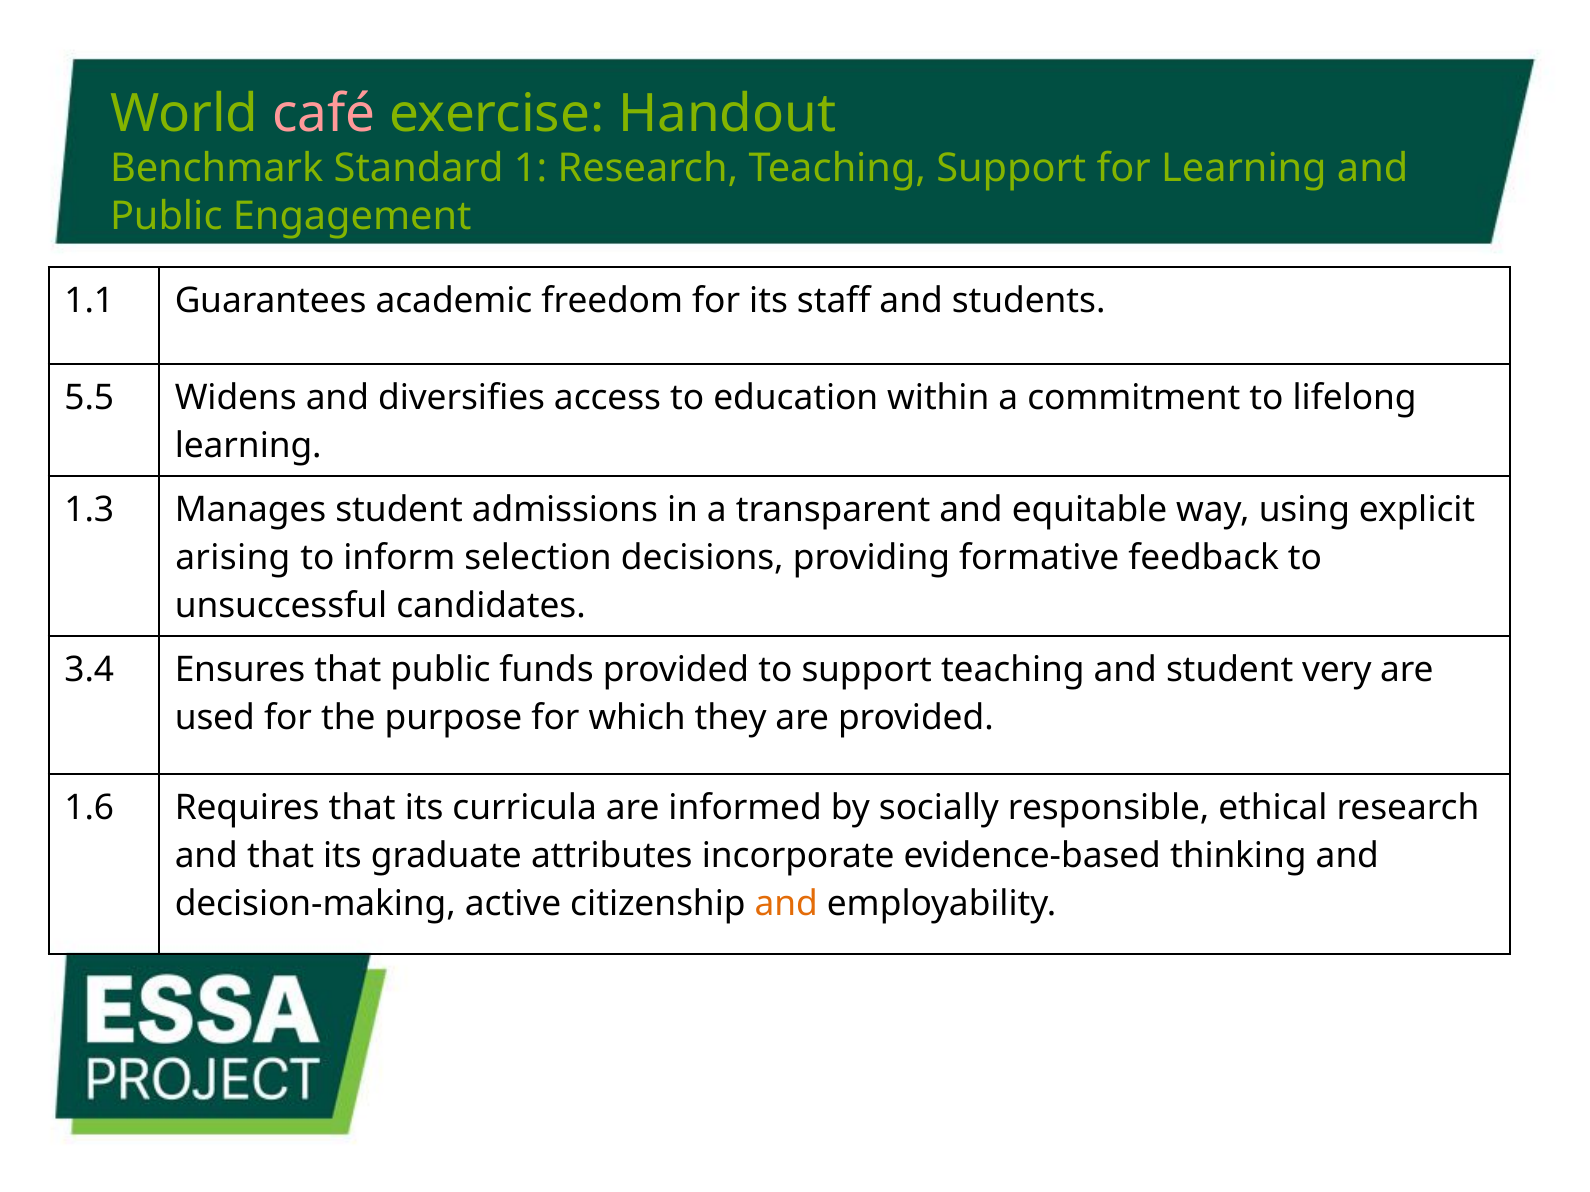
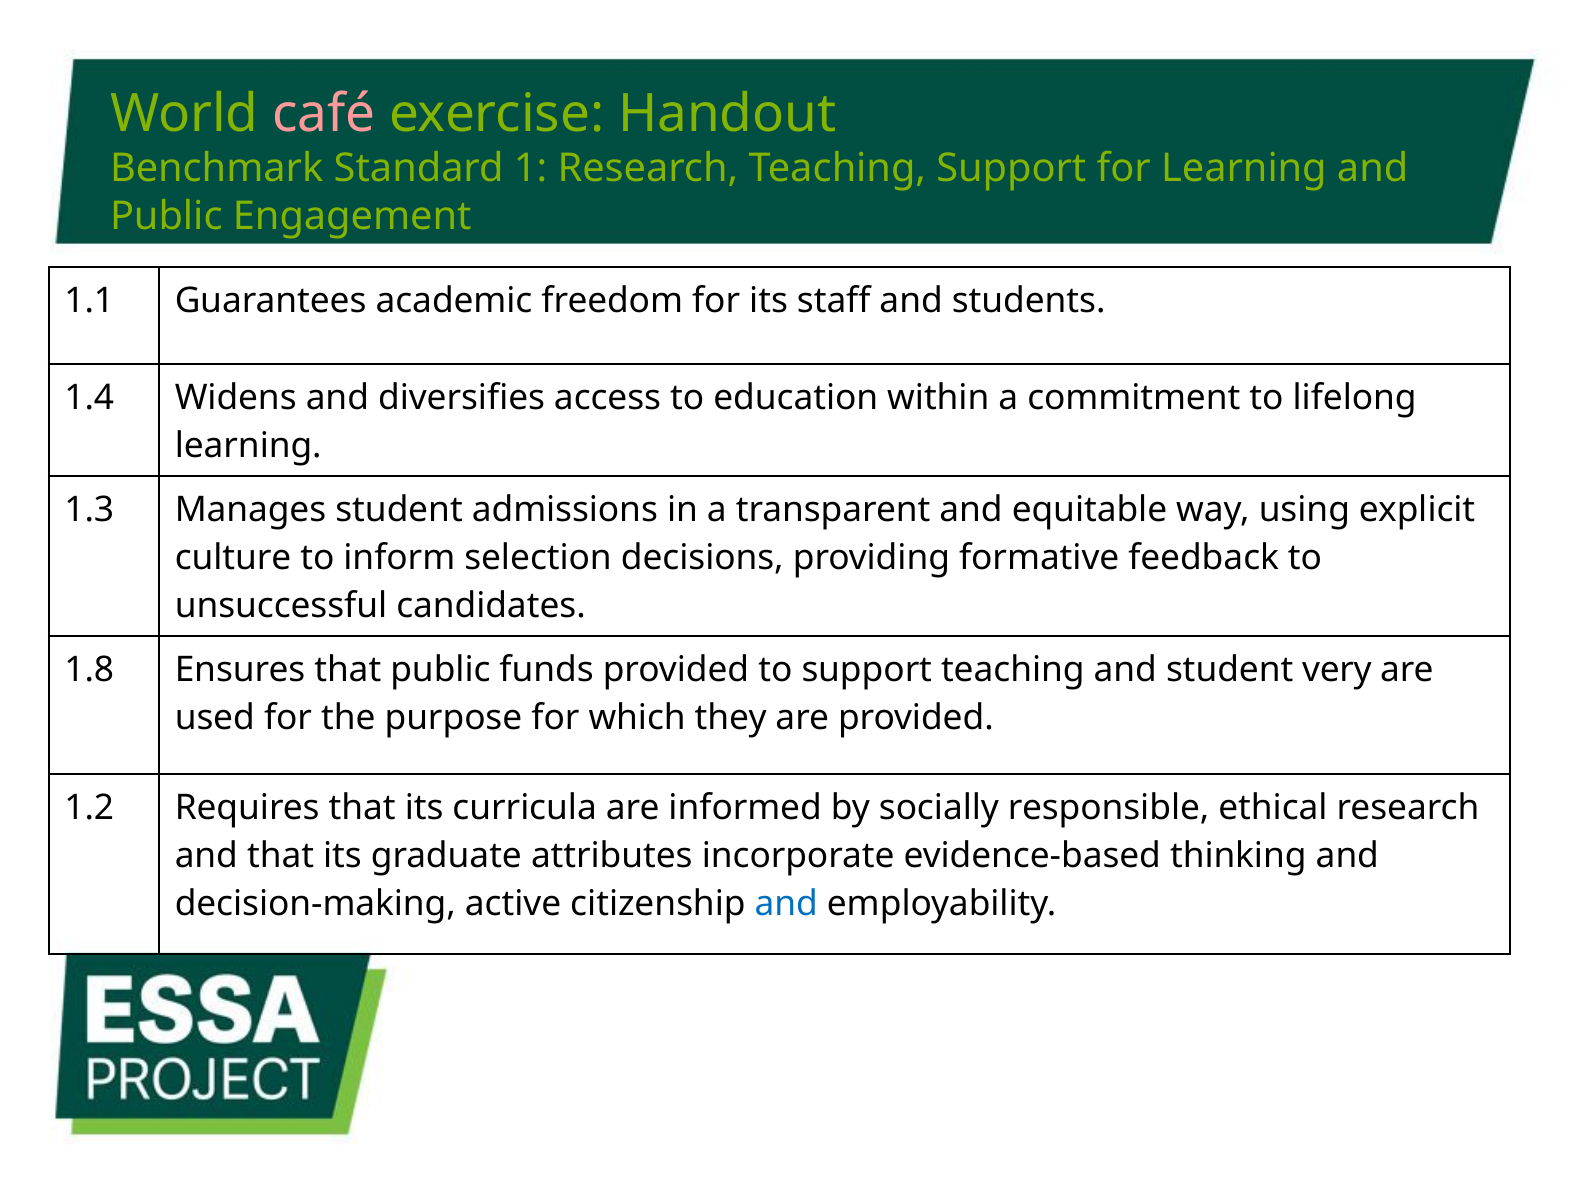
5.5: 5.5 -> 1.4 (89, 398)
arising: arising -> culture (233, 558)
3.4: 3.4 -> 1.8 (89, 670)
1.6: 1.6 -> 1.2 (89, 808)
and colour: orange -> blue (786, 904)
